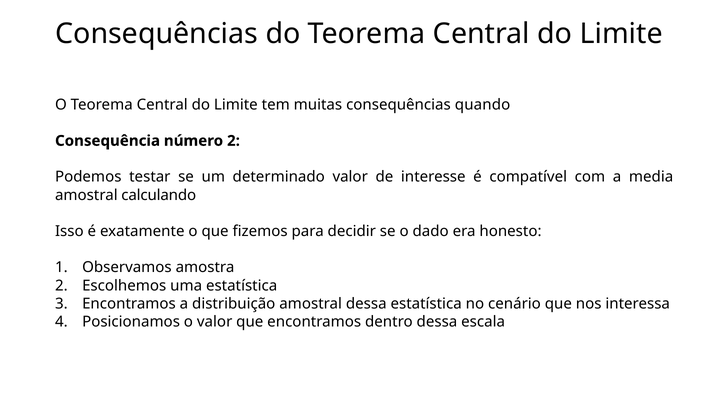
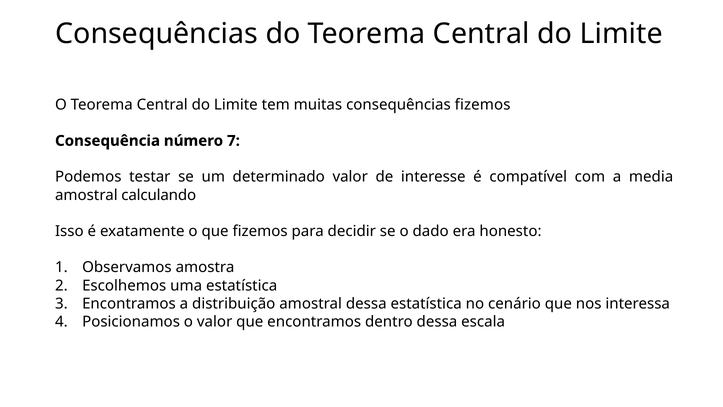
consequências quando: quando -> fizemos (483, 105)
número 2: 2 -> 7 (233, 141)
